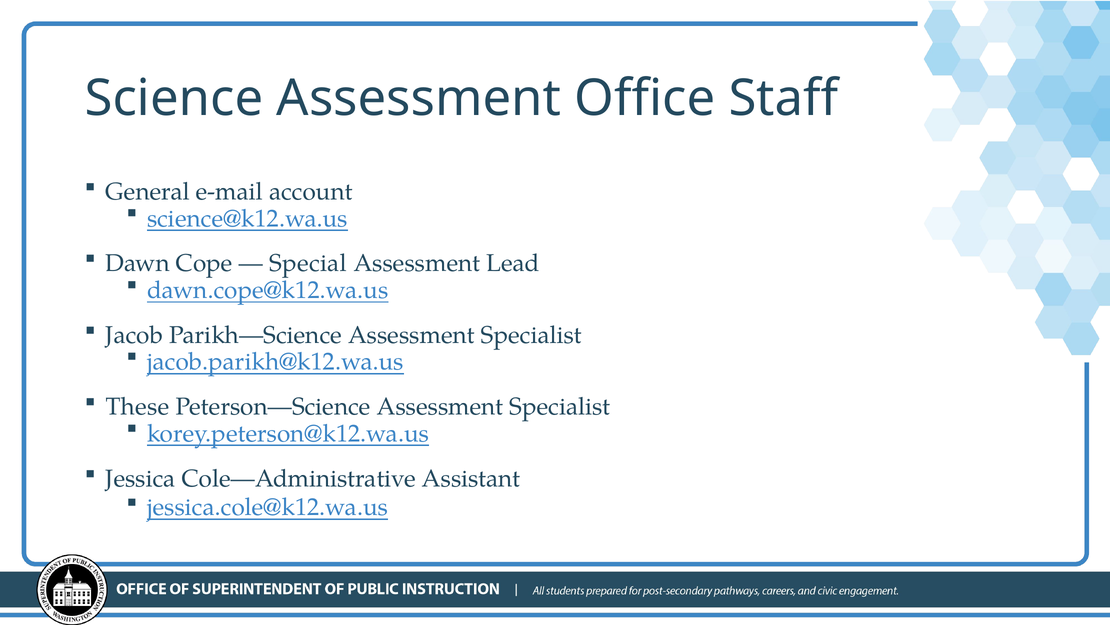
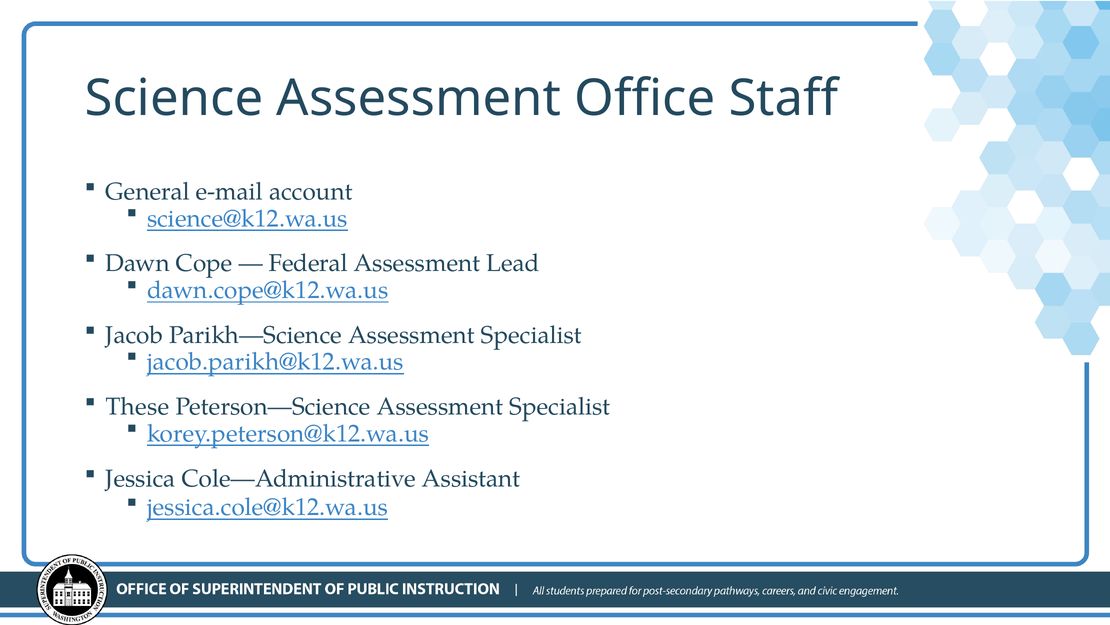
Special: Special -> Federal (308, 263)
